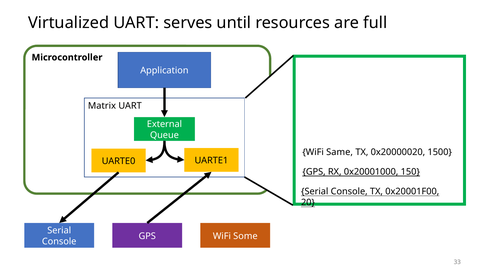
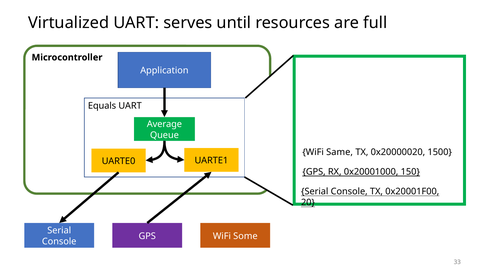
Matrix: Matrix -> Equals (102, 106)
External: External -> Average (164, 124)
